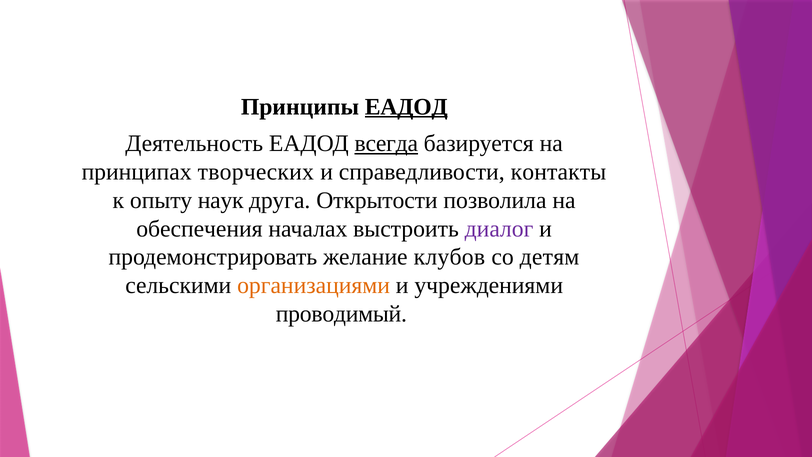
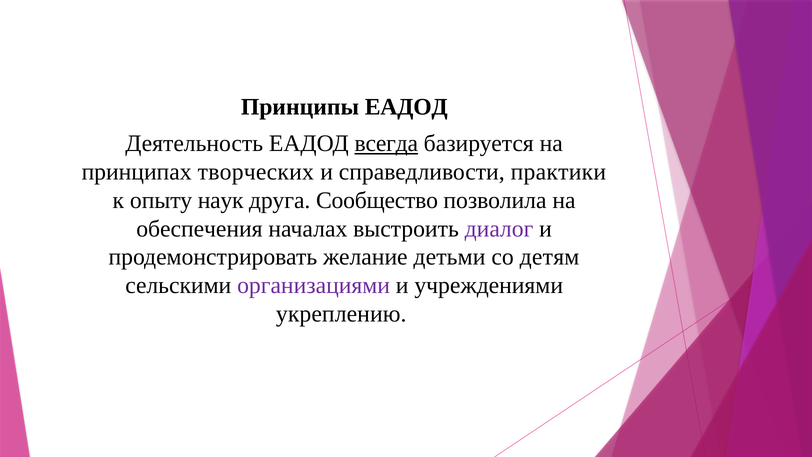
ЕАДОД underline: present -> none (406, 107)
контакты: контакты -> практики (558, 172)
Открытости: Открытости -> Сообщество (377, 200)
клубов: клубов -> детьми (449, 257)
организациями colour: orange -> purple (314, 285)
проводимый: проводимый -> укреплению (341, 314)
